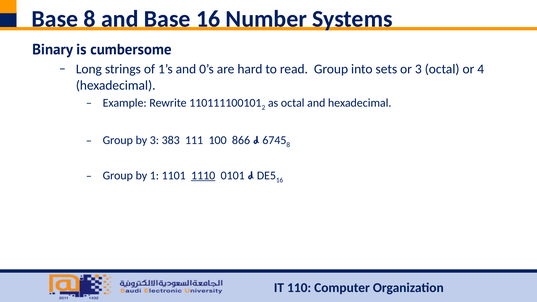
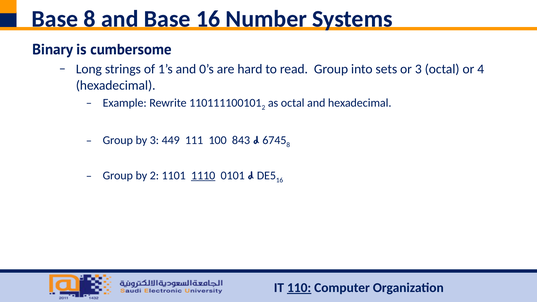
383: 383 -> 449 (171, 140)
866: 866 -> 843 (241, 140)
by 1: 1 -> 2 (154, 176)
110 underline: none -> present (299, 288)
